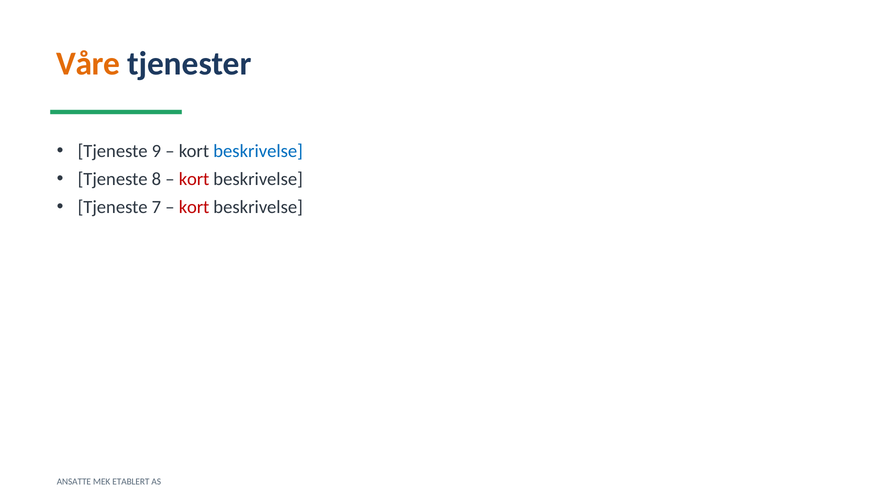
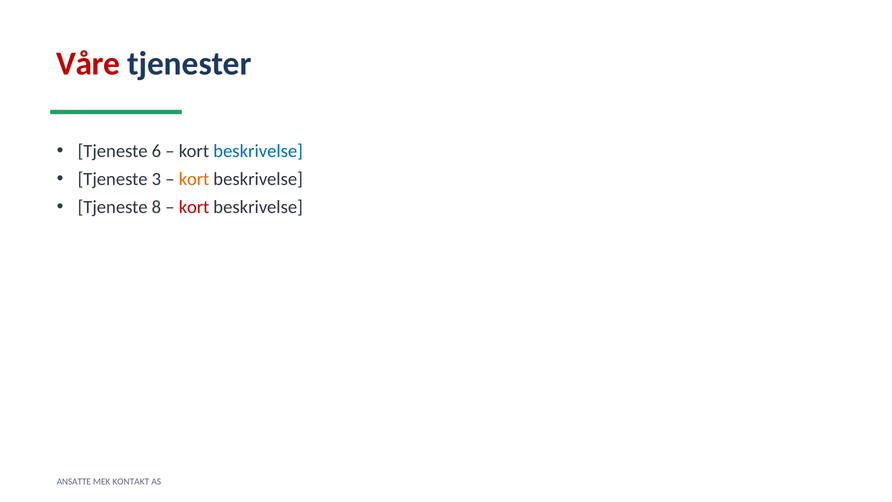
Våre colour: orange -> red (88, 64)
9: 9 -> 6 (156, 151)
8: 8 -> 3 (156, 179)
kort colour: red -> orange (194, 179)
7: 7 -> 8 (156, 207)
ETABLERT: ETABLERT -> KONTAKT (131, 481)
